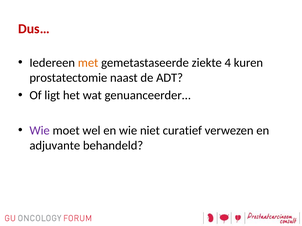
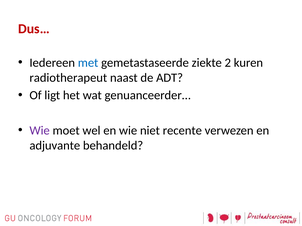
met colour: orange -> blue (88, 63)
4: 4 -> 2 (228, 63)
prostatectomie: prostatectomie -> radiotherapeut (68, 78)
curatief: curatief -> recente (182, 131)
